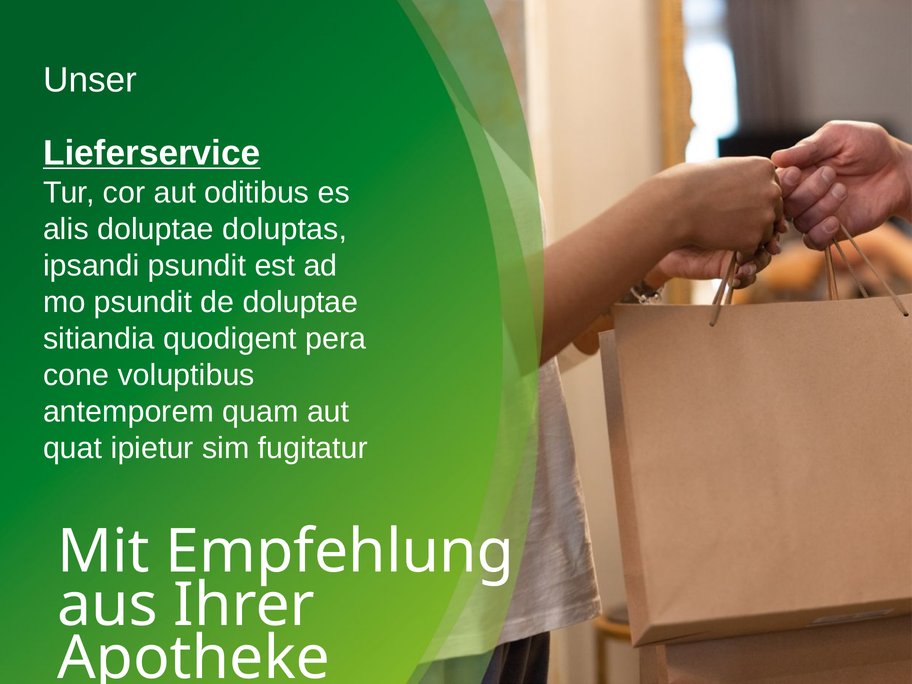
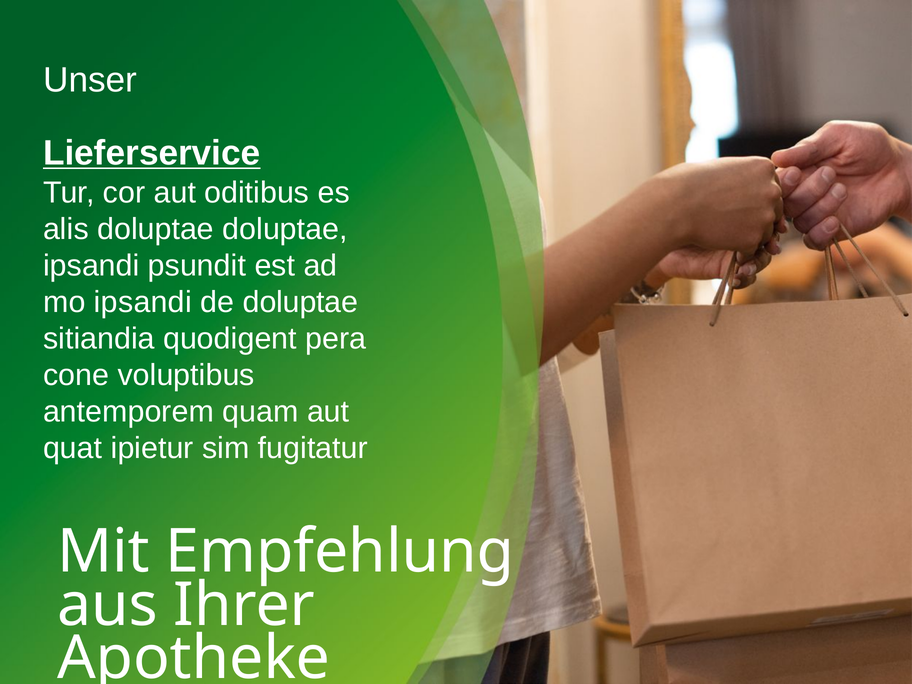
doluptae doluptas: doluptas -> doluptae (285, 229)
mo psundit: psundit -> ipsandi (143, 302)
